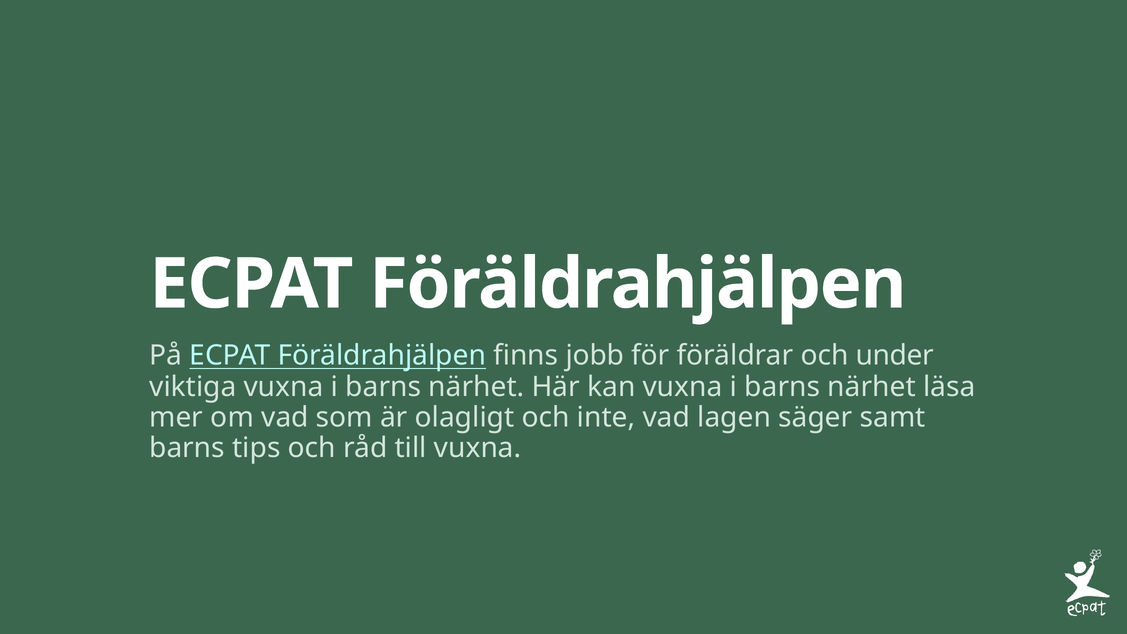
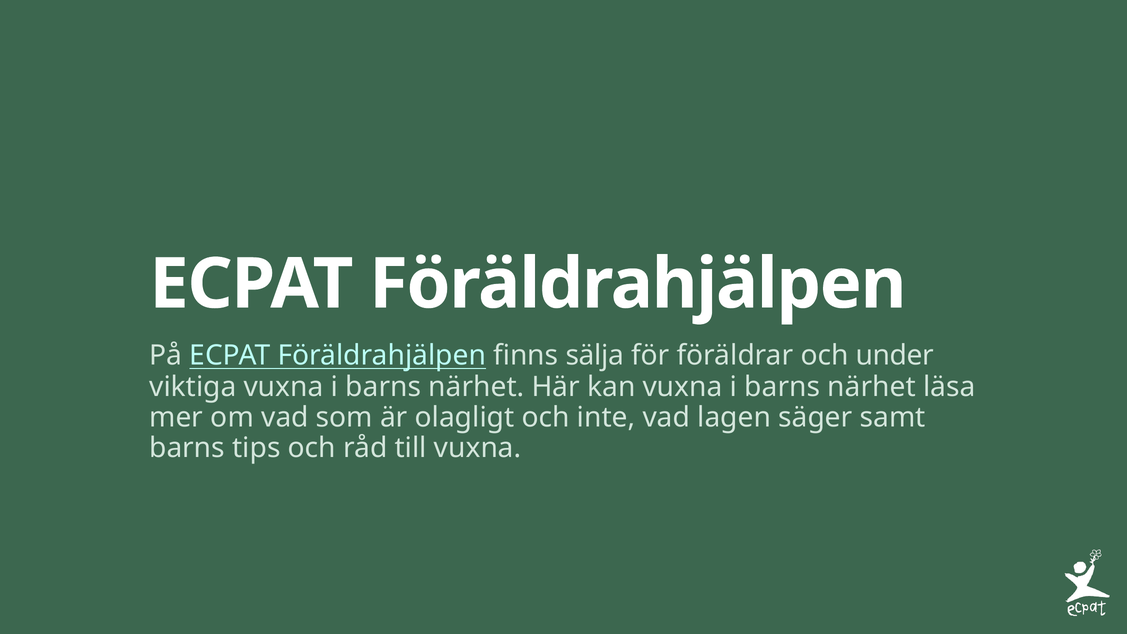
jobb: jobb -> sälja (595, 356)
